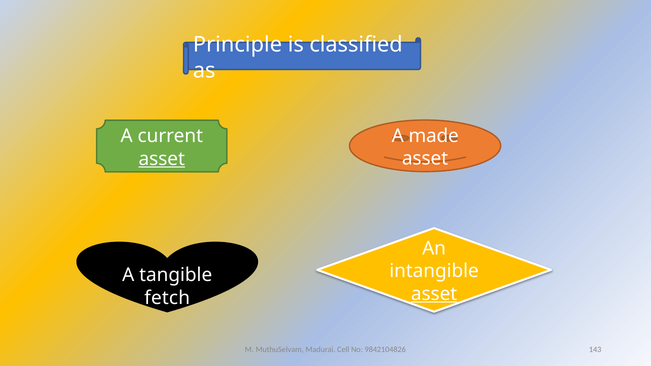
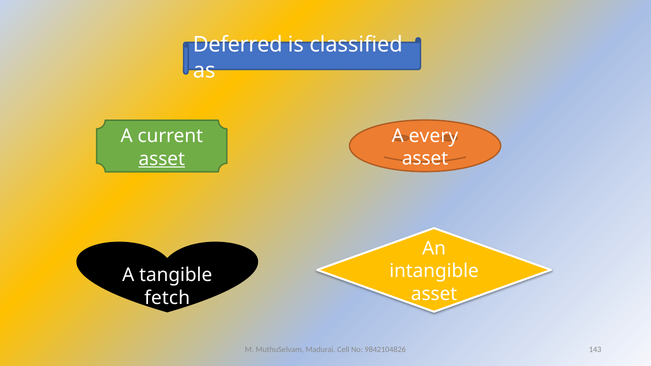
Principle: Principle -> Deferred (238, 44)
made: made -> every (433, 136)
asset underline: present -> none (434, 294)
